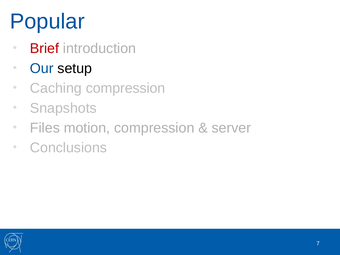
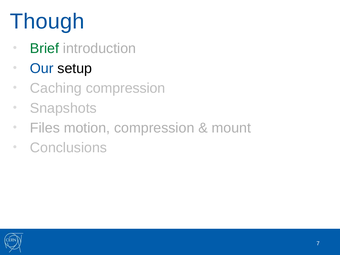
Popular: Popular -> Though (47, 21)
Brief colour: red -> green (44, 49)
server: server -> mount (231, 128)
